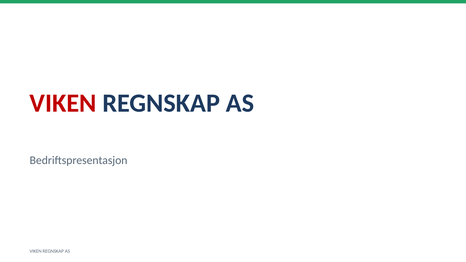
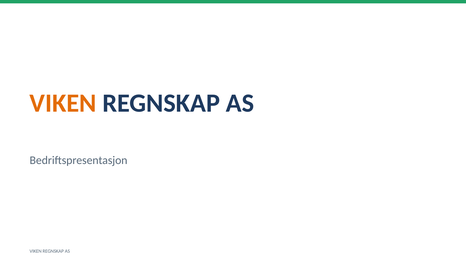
VIKEN colour: red -> orange (63, 103)
